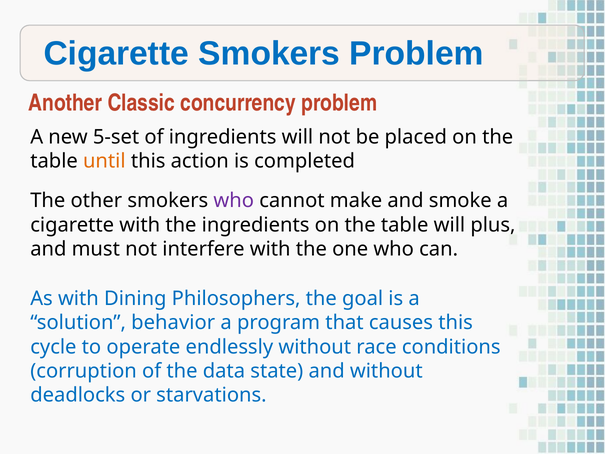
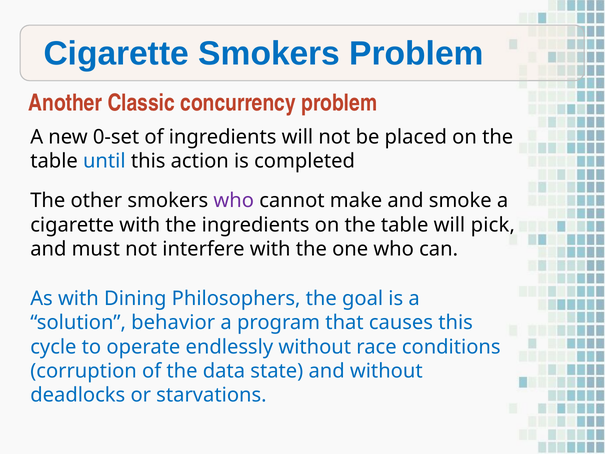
5-set: 5-set -> 0-set (116, 137)
until colour: orange -> blue (104, 161)
plus: plus -> pick (493, 225)
